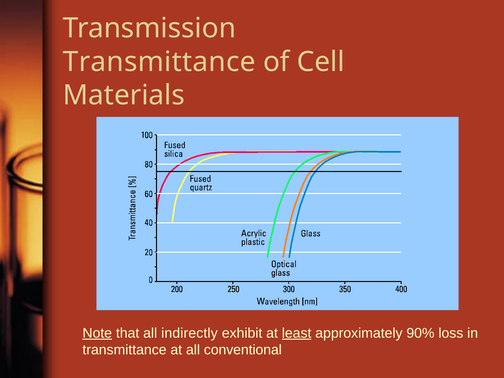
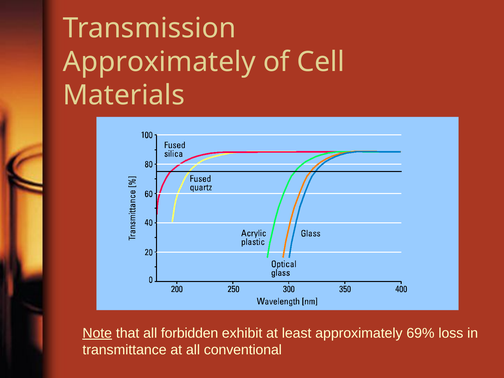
Transmittance: Transmittance -> Approximately (159, 62)
indirectly: indirectly -> forbidden (190, 333)
least underline: present -> none (297, 333)
90%: 90% -> 69% (420, 333)
